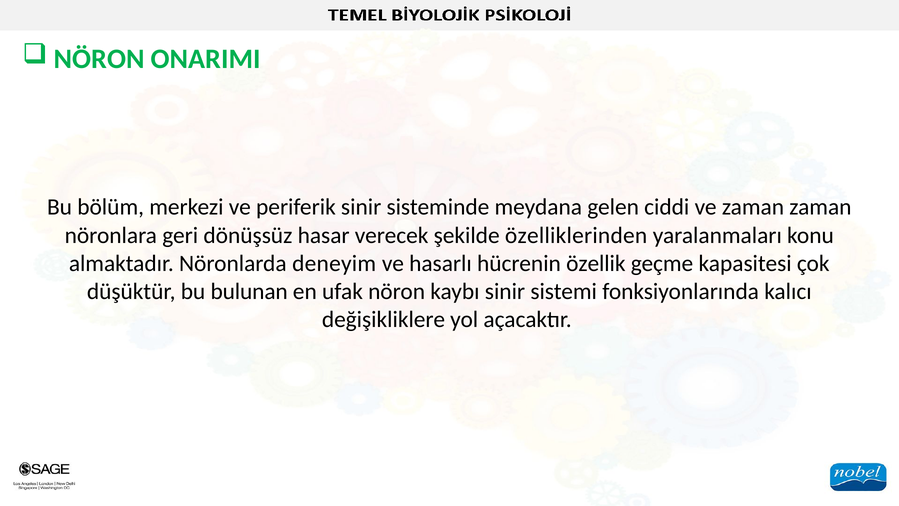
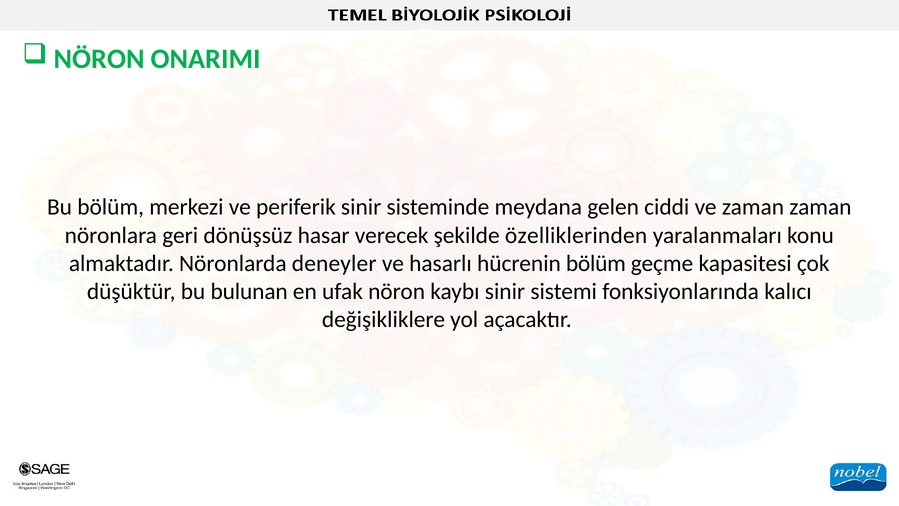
deneyim: deneyim -> deneyler (334, 263)
hücrenin özellik: özellik -> bölüm (596, 263)
